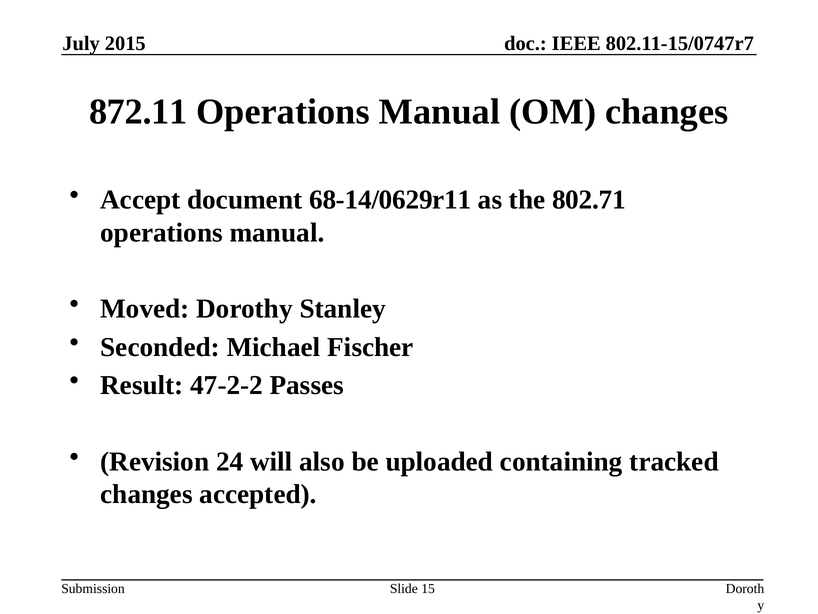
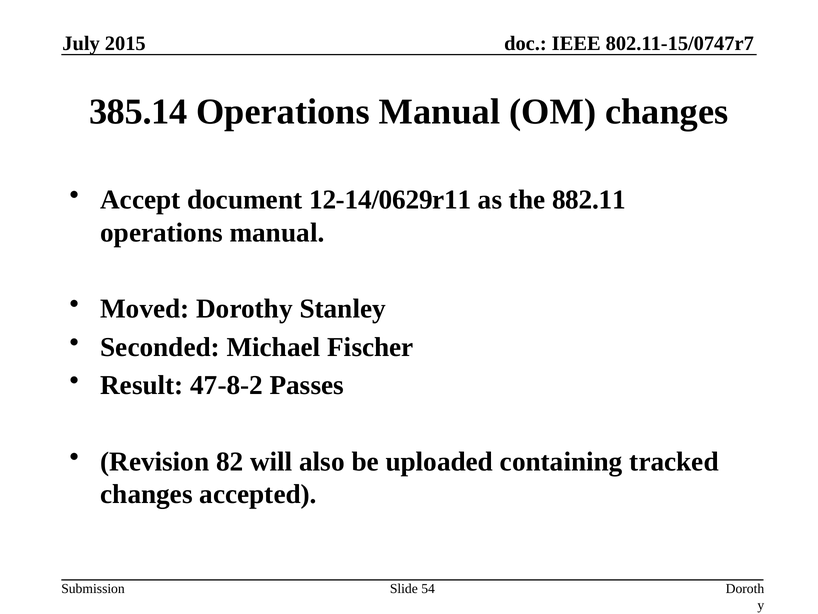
872.11: 872.11 -> 385.14 (138, 112)
68-14/0629r11: 68-14/0629r11 -> 12-14/0629r11 (390, 200)
802.71: 802.71 -> 882.11 (589, 200)
47-2-2: 47-2-2 -> 47-8-2 (227, 385)
24: 24 -> 82 (230, 461)
15: 15 -> 54 (428, 588)
